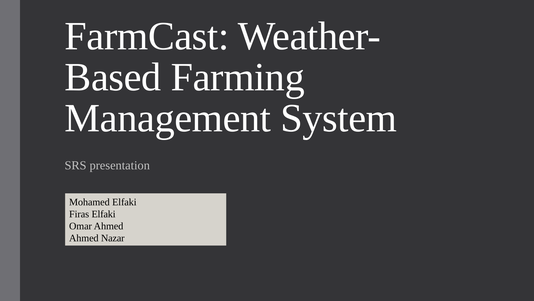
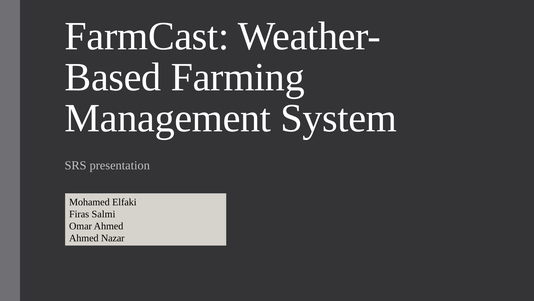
Firas Elfaki: Elfaki -> Salmi (104, 214)
